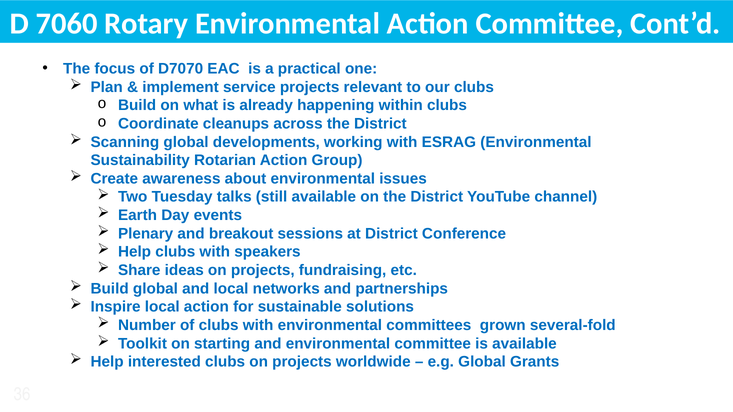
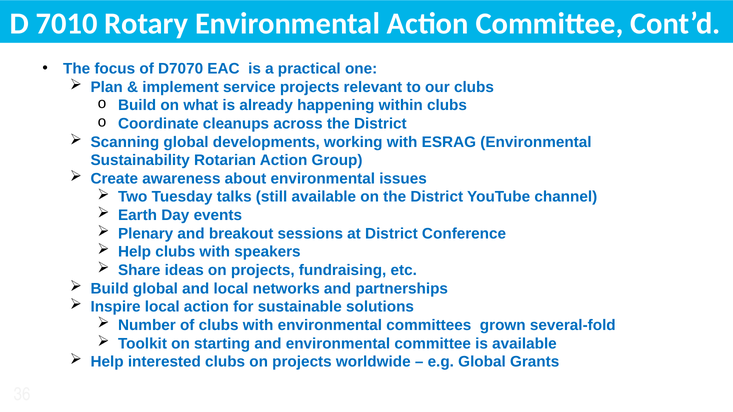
7060: 7060 -> 7010 (67, 24)
